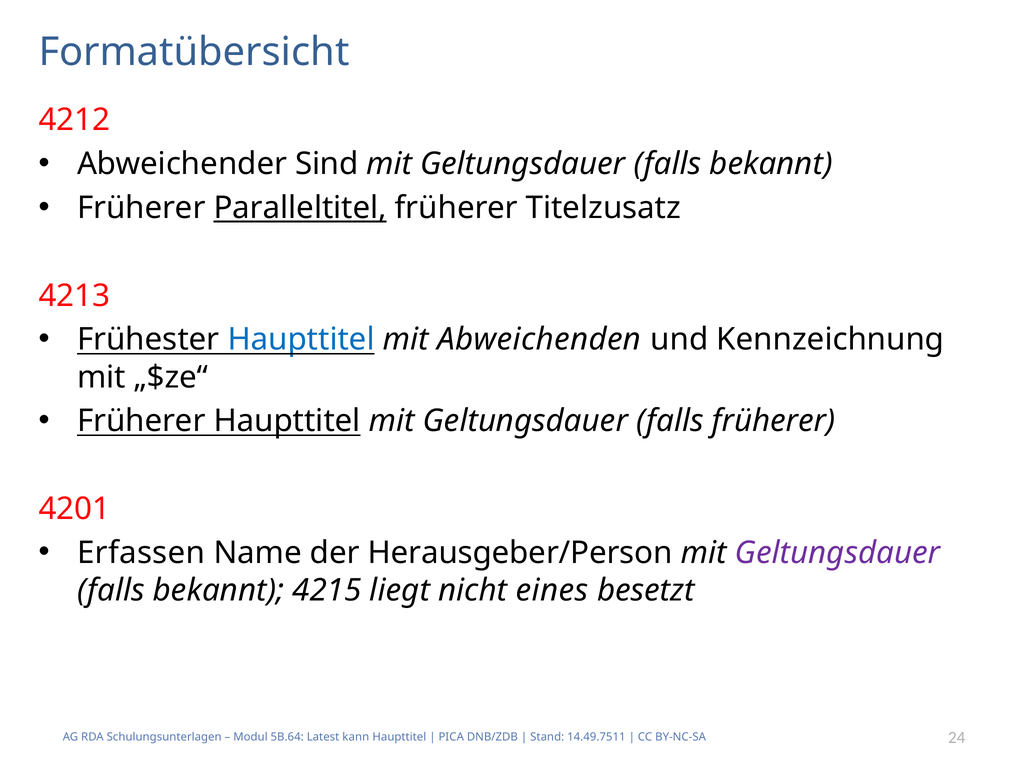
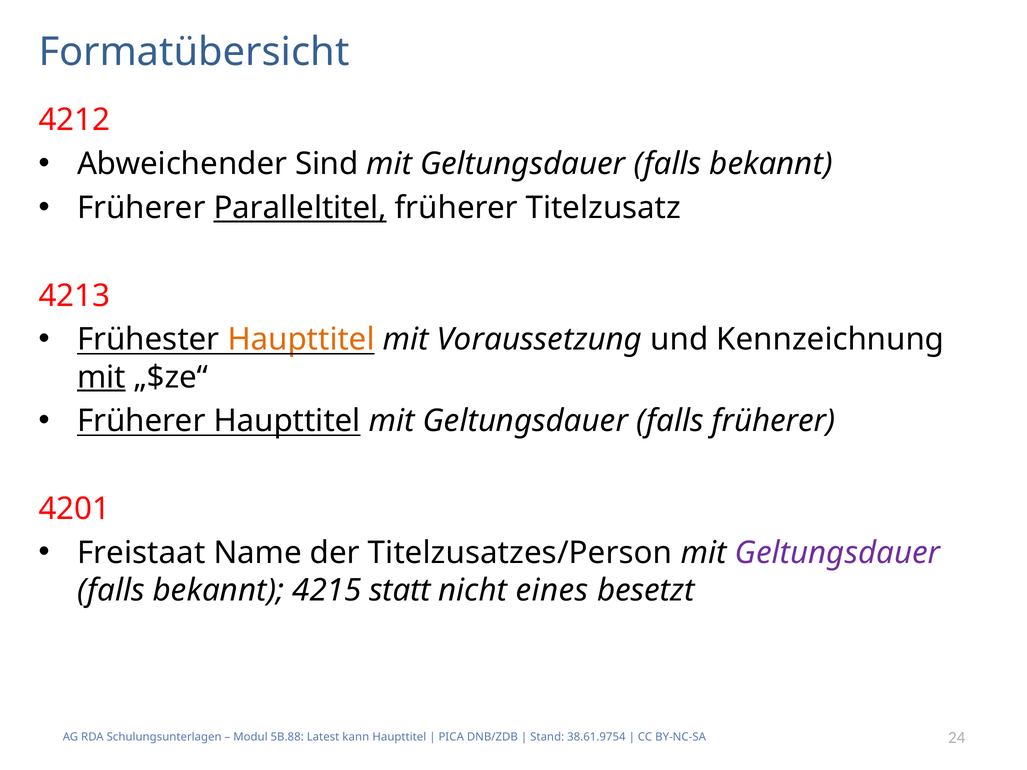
Haupttitel colour: blue -> orange (301, 340)
Abweichenden: Abweichenden -> Voraussetzung (539, 340)
mit underline: none -> present (101, 377)
Erfassen: Erfassen -> Freistaat (141, 553)
Herausgeber/Person: Herausgeber/Person -> Titelzusatzes/Person (520, 553)
liegt: liegt -> statt (400, 591)
5B.64: 5B.64 -> 5B.88 (287, 737)
14.49.7511: 14.49.7511 -> 38.61.9754 (596, 737)
